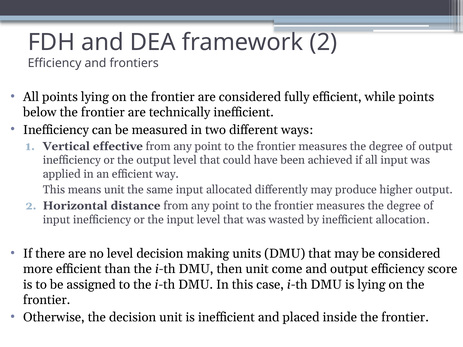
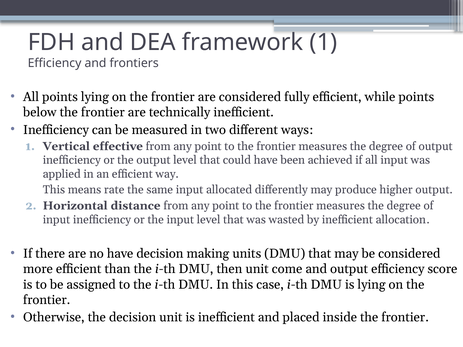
framework 2: 2 -> 1 (323, 42)
means unit: unit -> rate (114, 190)
no level: level -> have (120, 254)
